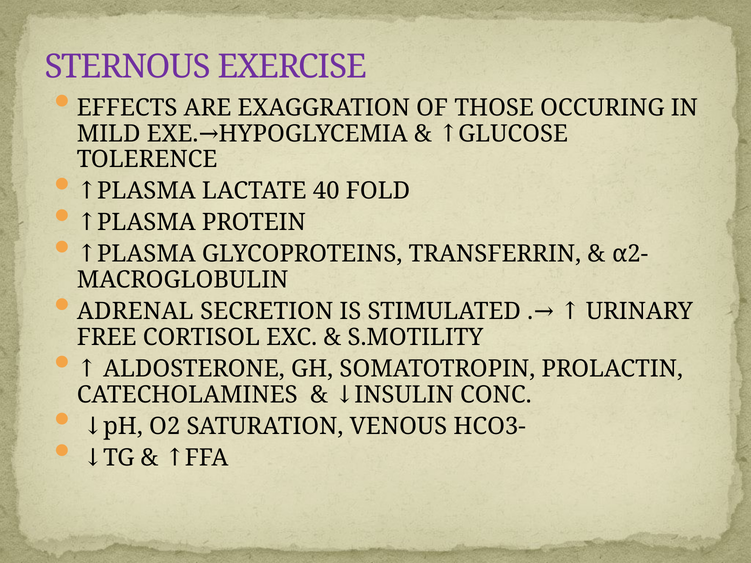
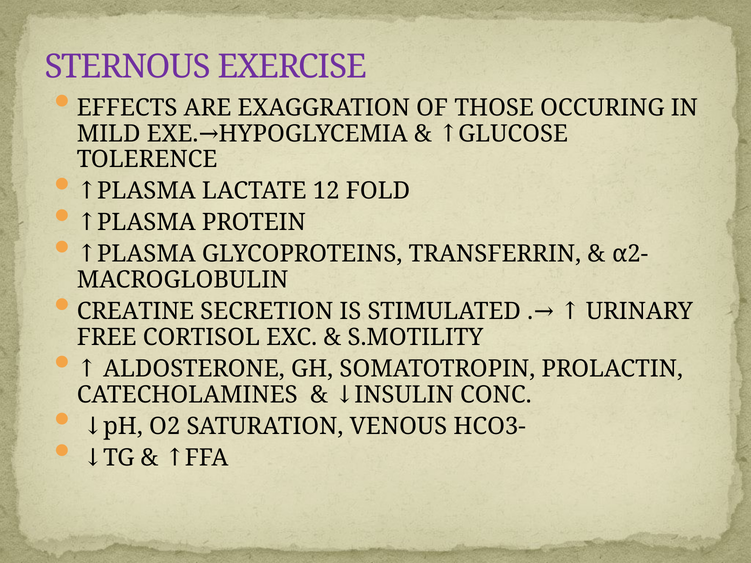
40: 40 -> 12 (326, 191)
ADRENAL: ADRENAL -> CREATINE (136, 312)
